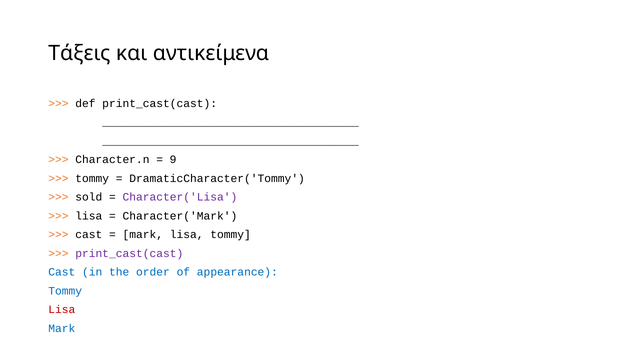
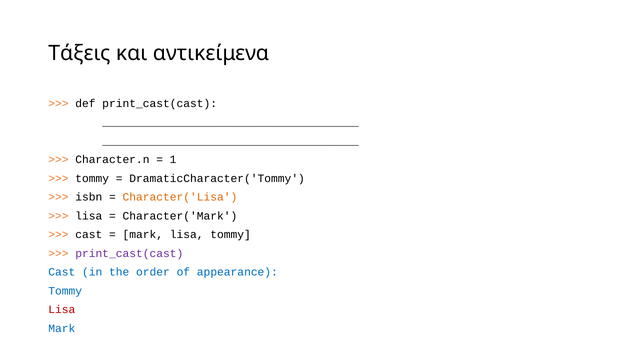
9: 9 -> 1 (173, 160)
sold: sold -> isbn (89, 197)
Character('Lisa colour: purple -> orange (180, 197)
